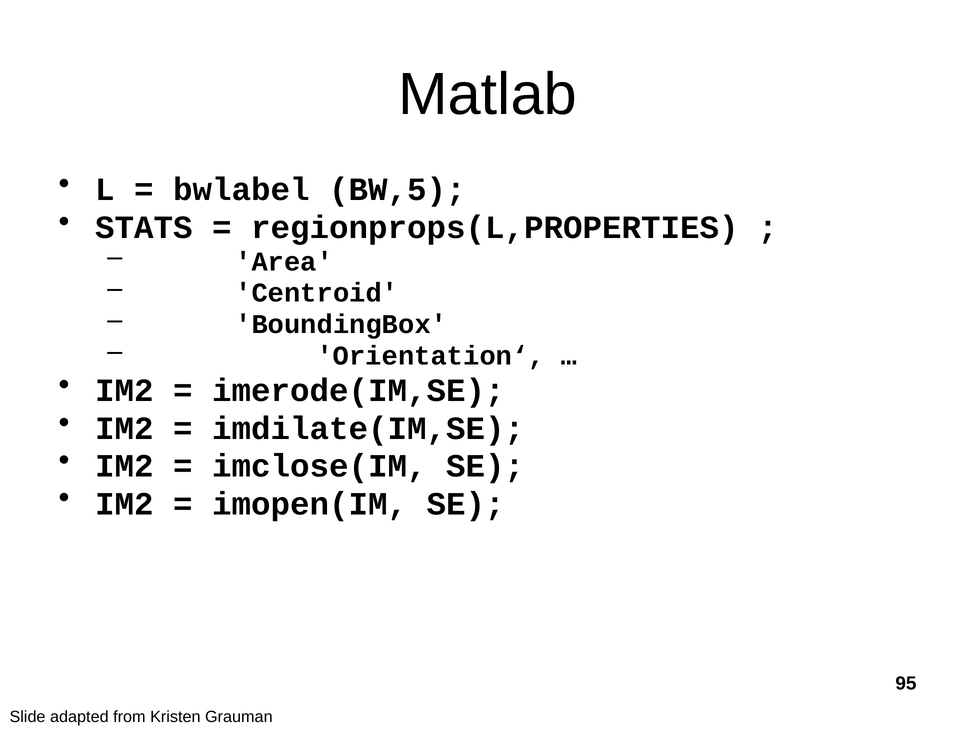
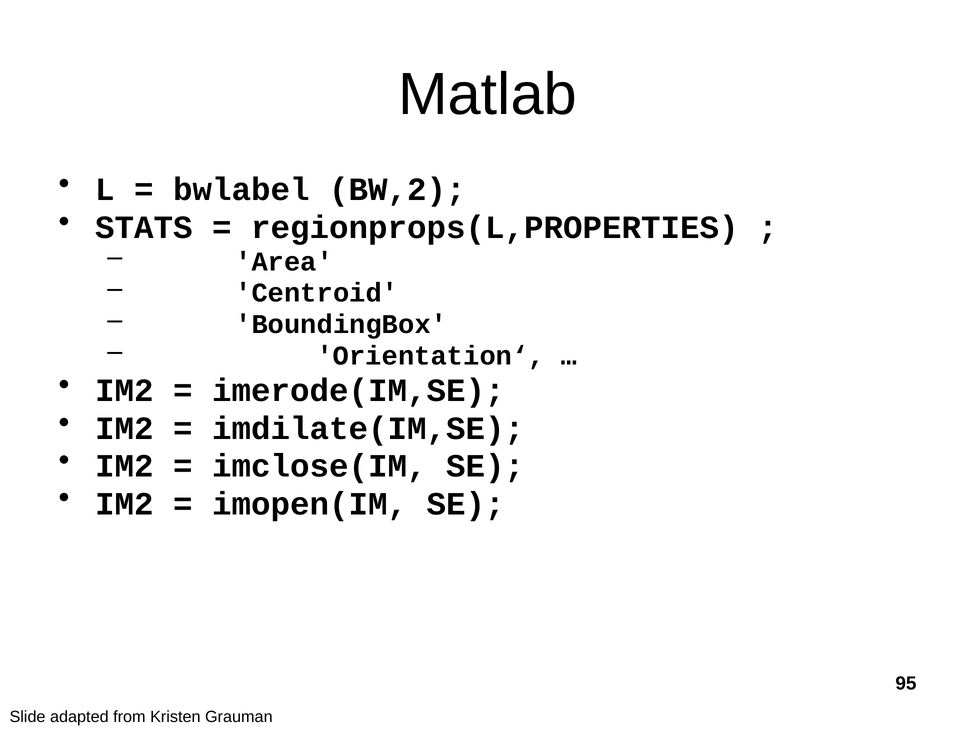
BW,5: BW,5 -> BW,2 (397, 190)
